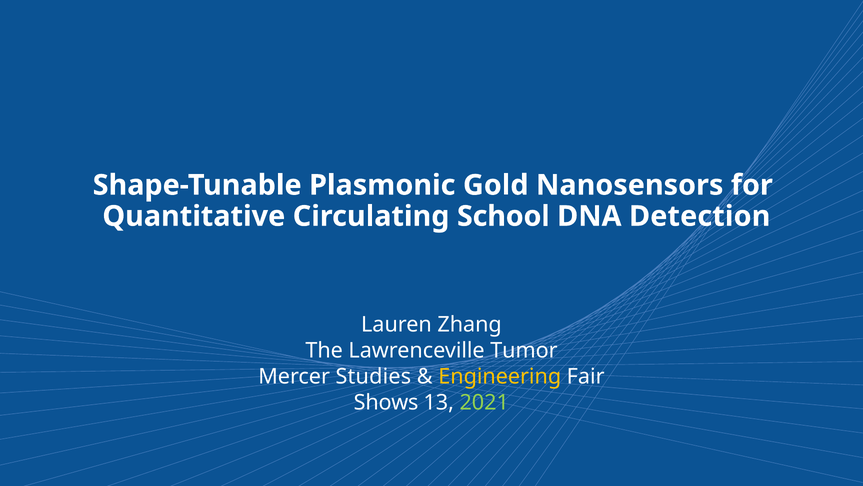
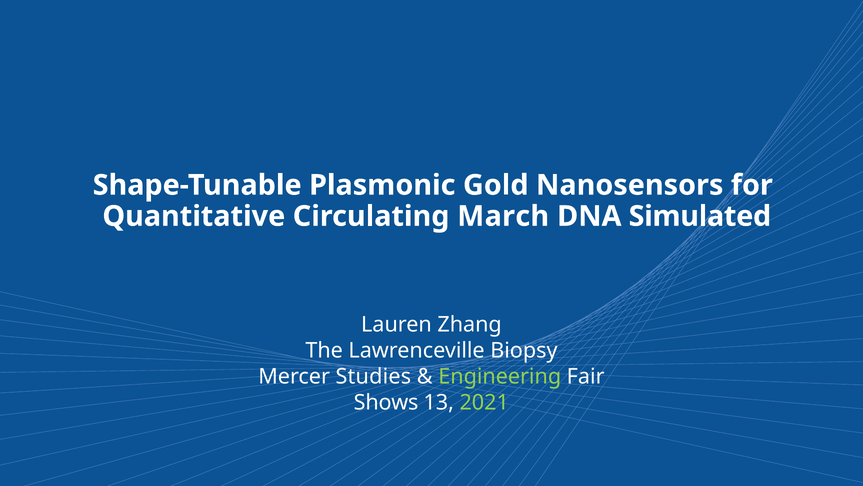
School: School -> March (503, 216)
Detection: Detection -> Simulated (700, 216)
Tumor: Tumor -> Biopsy (524, 350)
Engineering colour: yellow -> light green (500, 376)
